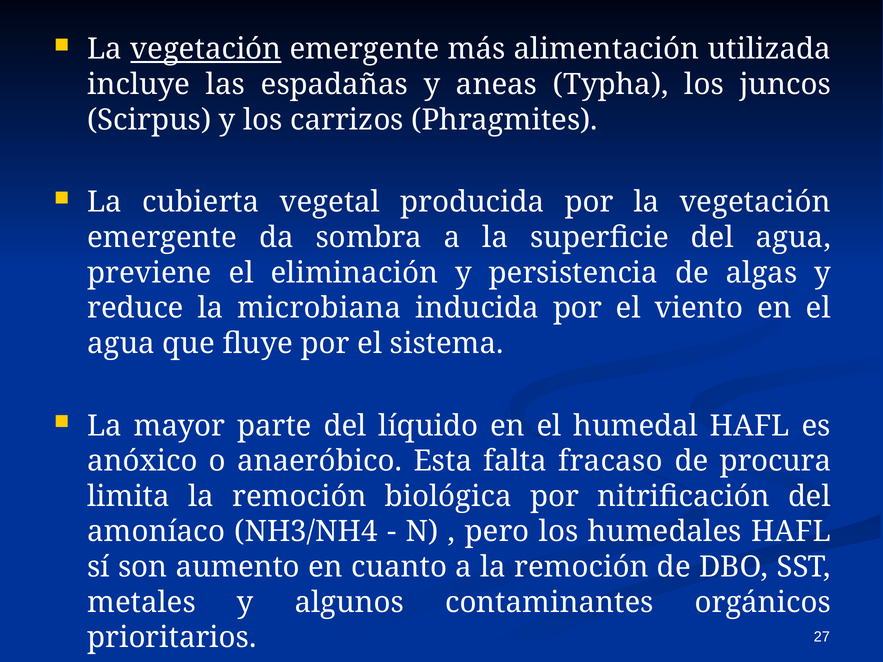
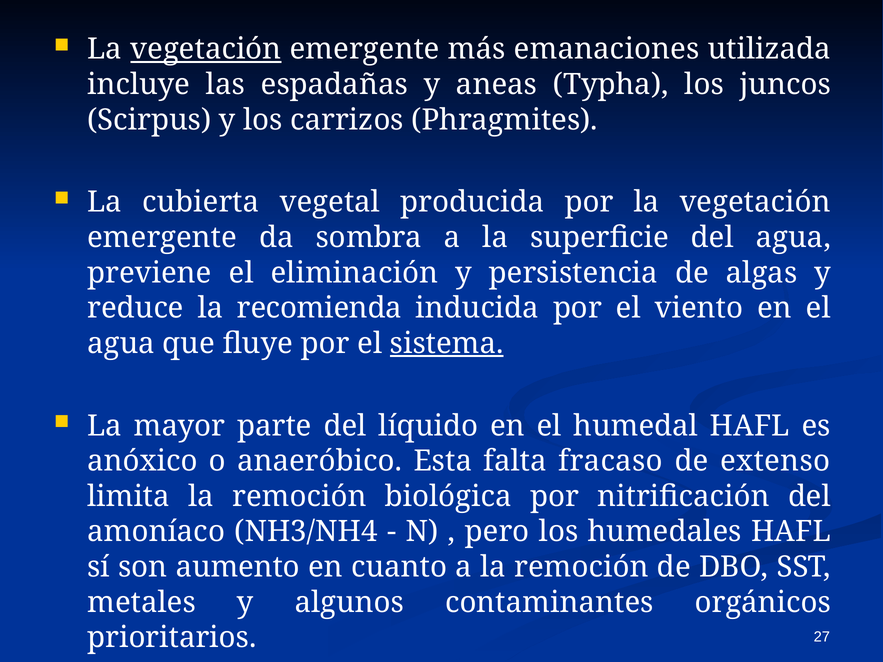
alimentación: alimentación -> emanaciones (607, 49)
microbiana: microbiana -> recomienda (320, 308)
sistema underline: none -> present (447, 344)
procura: procura -> extenso (775, 461)
